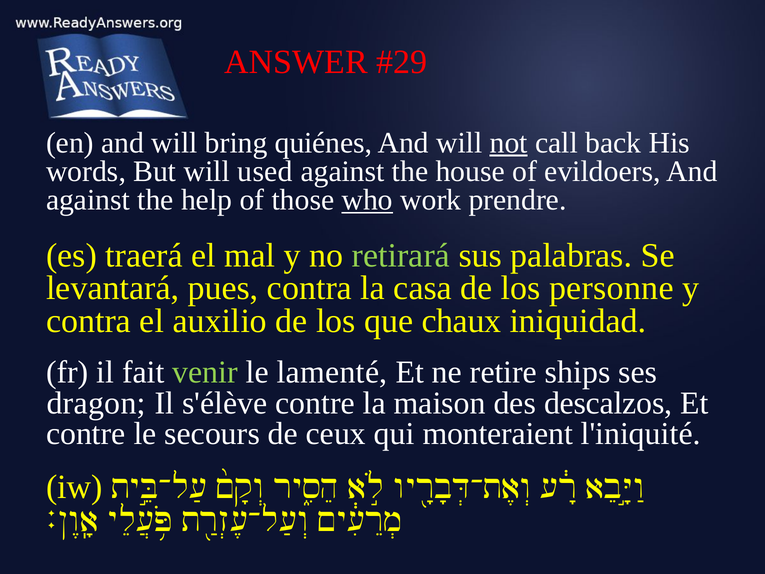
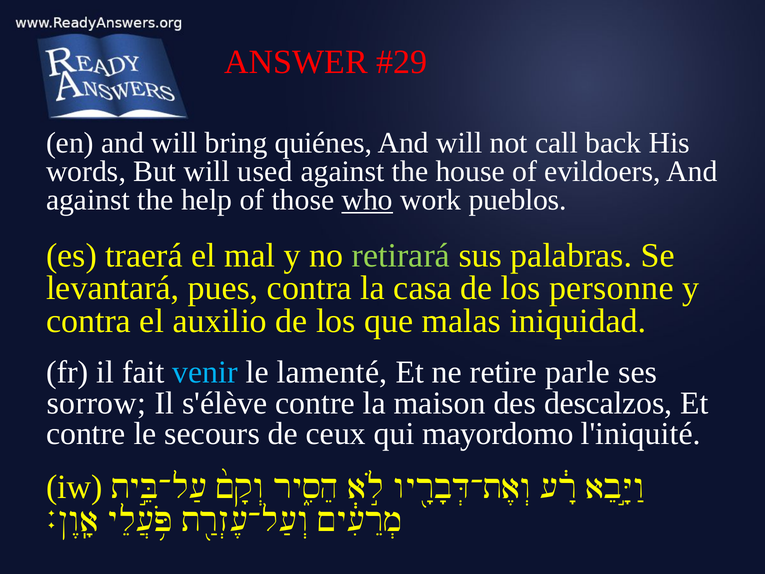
not underline: present -> none (509, 143)
prendre: prendre -> pueblos (518, 200)
chaux: chaux -> malas (461, 321)
venir colour: light green -> light blue (205, 372)
ships: ships -> parle (578, 372)
dragon: dragon -> sorrow (96, 403)
monteraient: monteraient -> mayordomo (498, 434)
